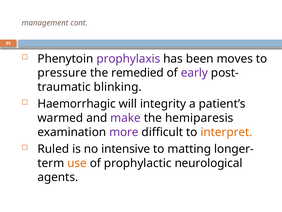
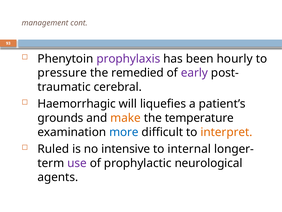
moves: moves -> hourly (235, 59)
blinking: blinking -> cerebral (118, 87)
integrity: integrity -> liquefies (163, 104)
warmed: warmed -> grounds (60, 118)
make colour: purple -> orange (126, 118)
hemiparesis: hemiparesis -> temperature (199, 118)
more colour: purple -> blue (124, 132)
matting: matting -> internal (189, 149)
use colour: orange -> purple (77, 163)
